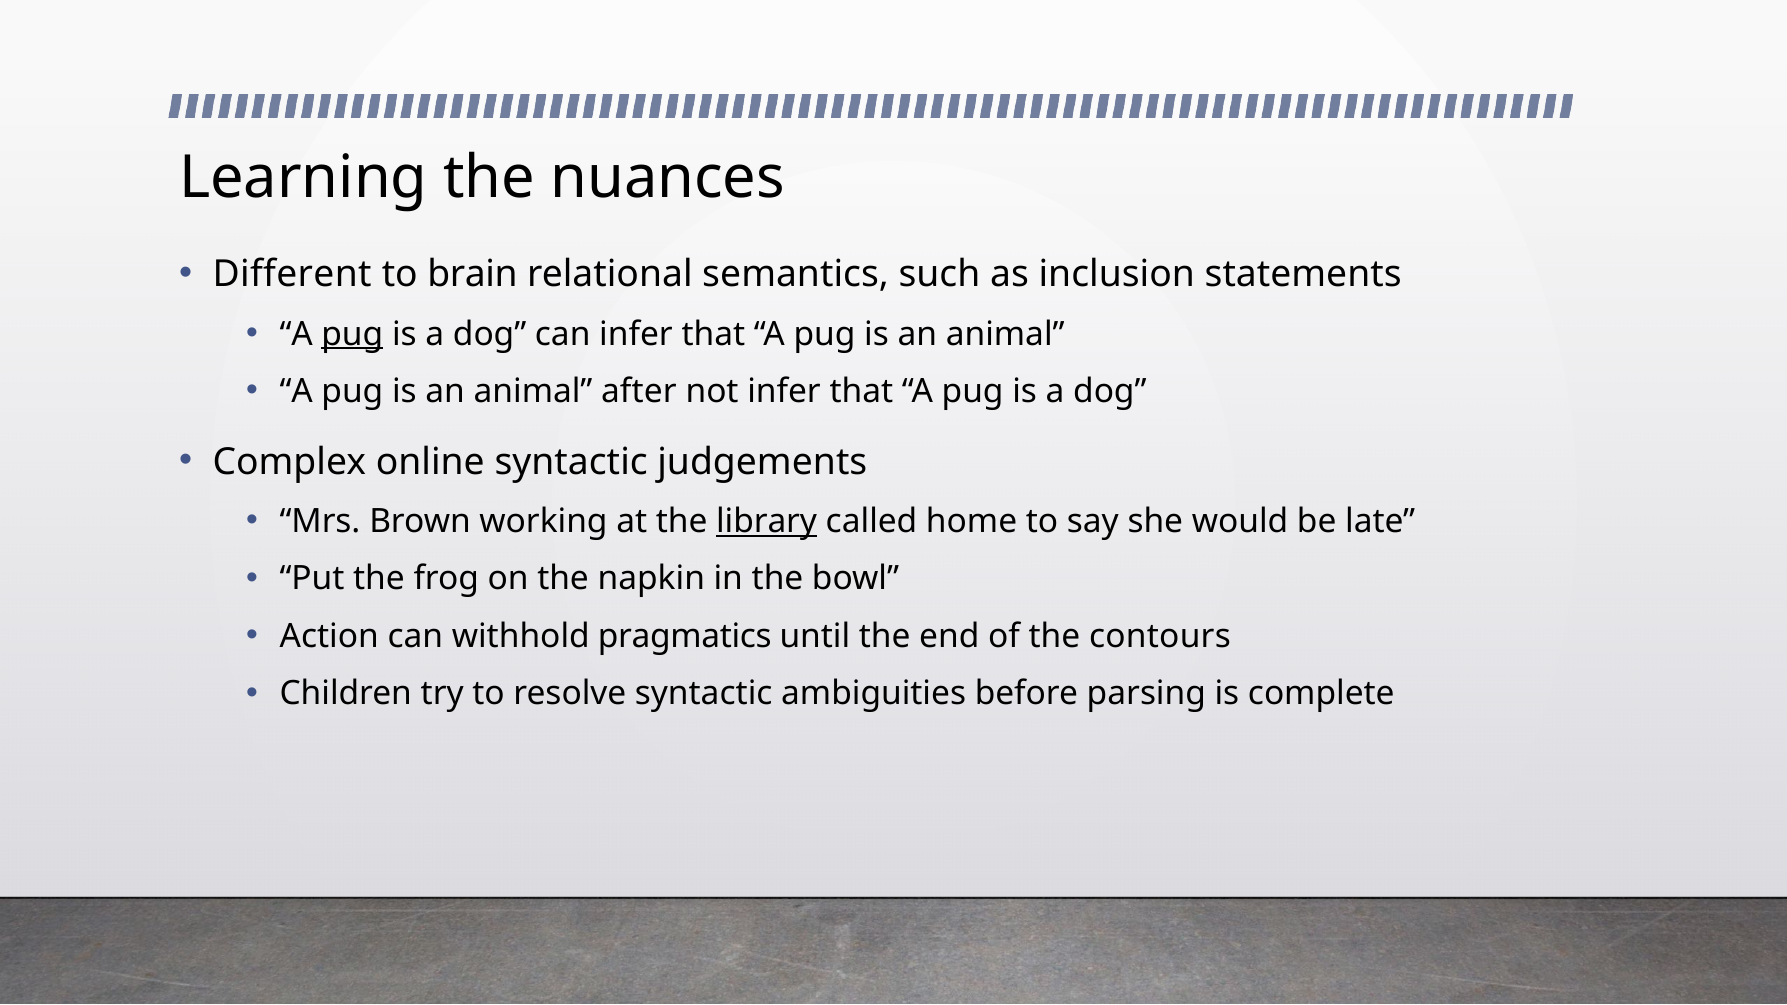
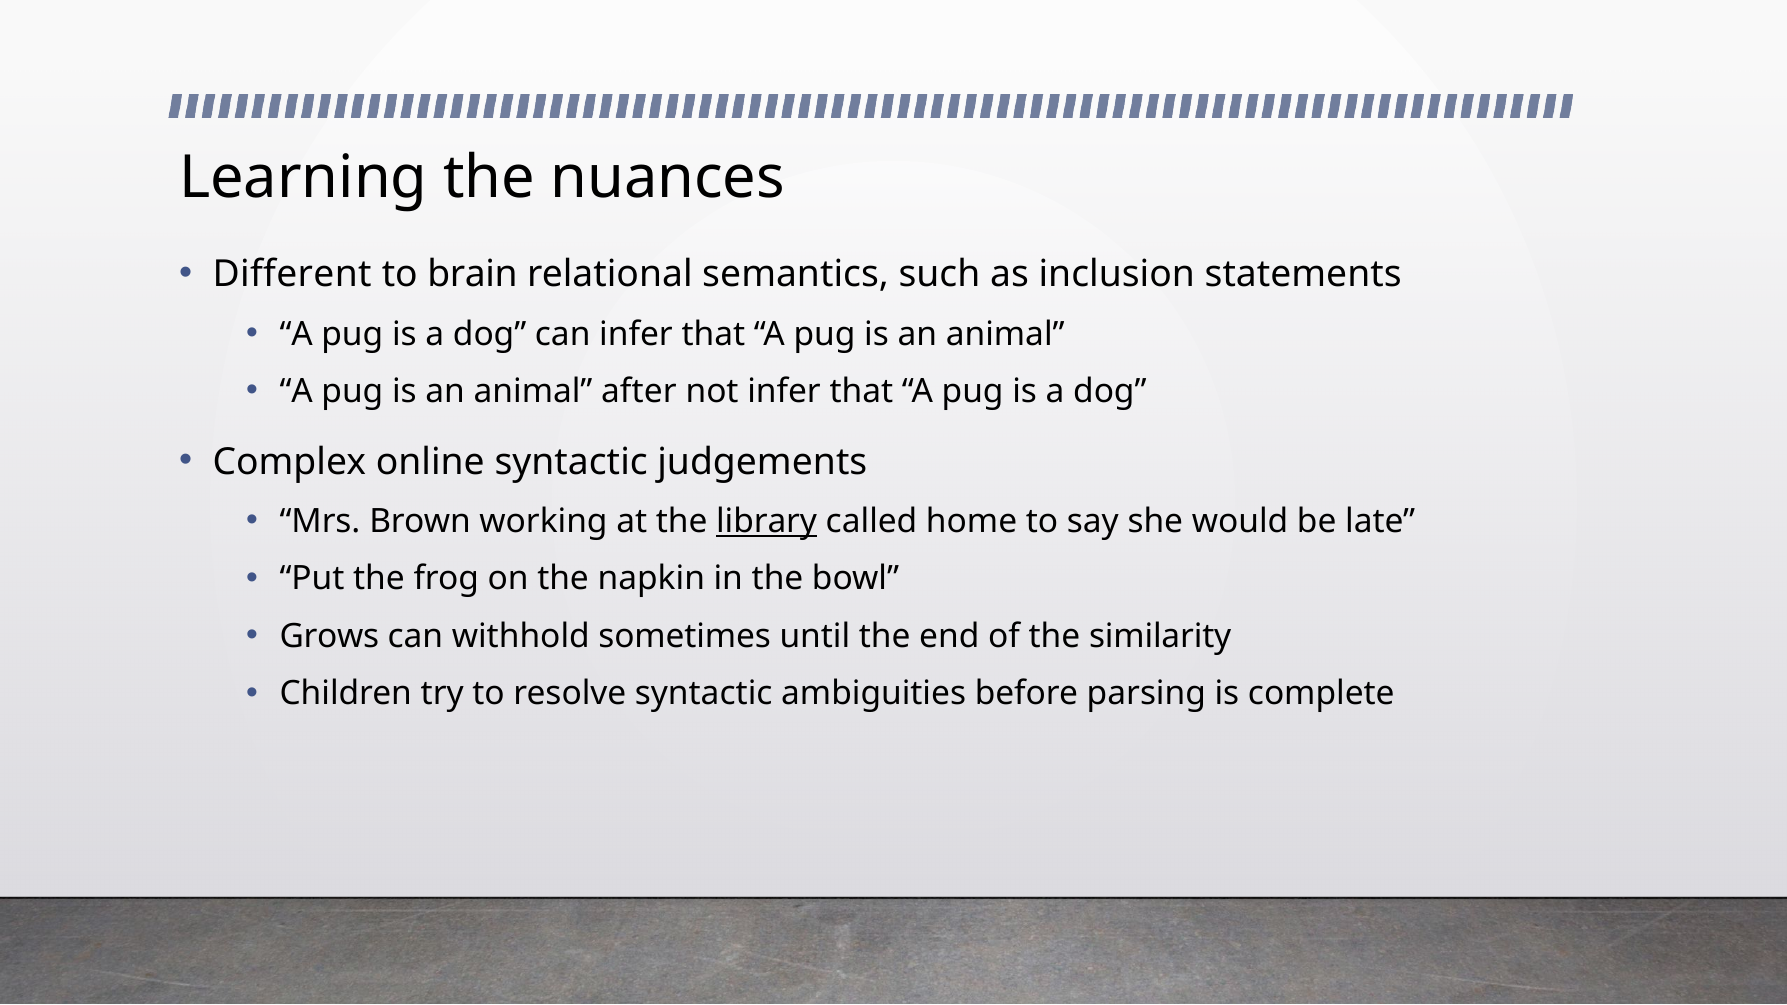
pug underline: present -> none (352, 334)
Action: Action -> Grows (329, 636)
pragmatics: pragmatics -> sometimes (685, 636)
contours: contours -> similarity (1160, 636)
